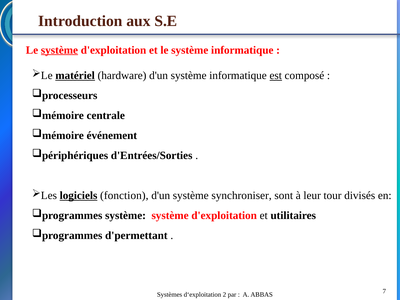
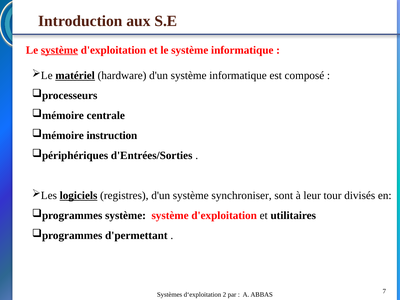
est underline: present -> none (276, 75)
événement: événement -> instruction (112, 135)
fonction: fonction -> registres (124, 195)
